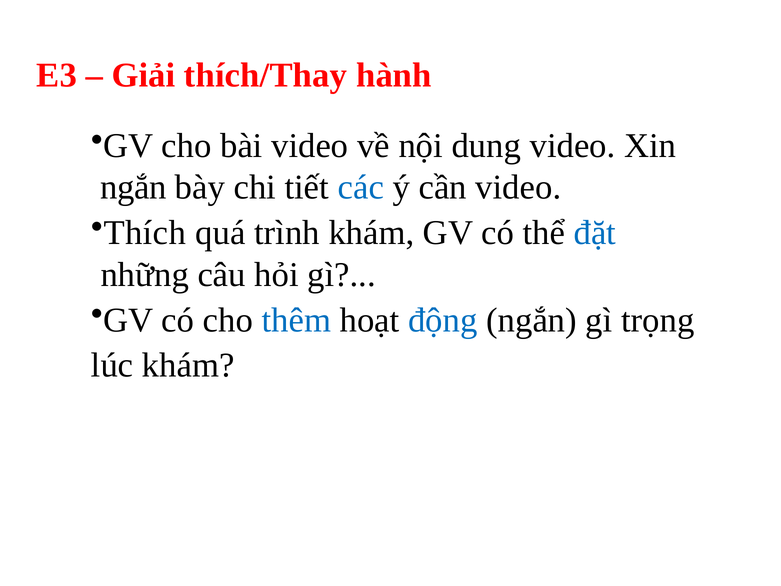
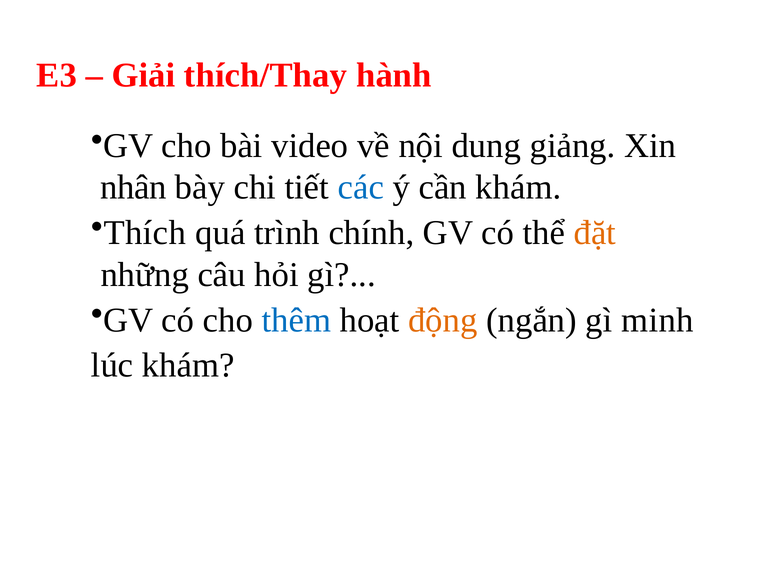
dung video: video -> giảng (573, 146)
ngắn: ngắn -> nhân (134, 187)
cần video: video -> khám (518, 187)
trình khám: khám -> chính (371, 233)
đặt colour: blue -> orange (595, 233)
động colour: blue -> orange (443, 320)
trọng: trọng -> minh (658, 320)
